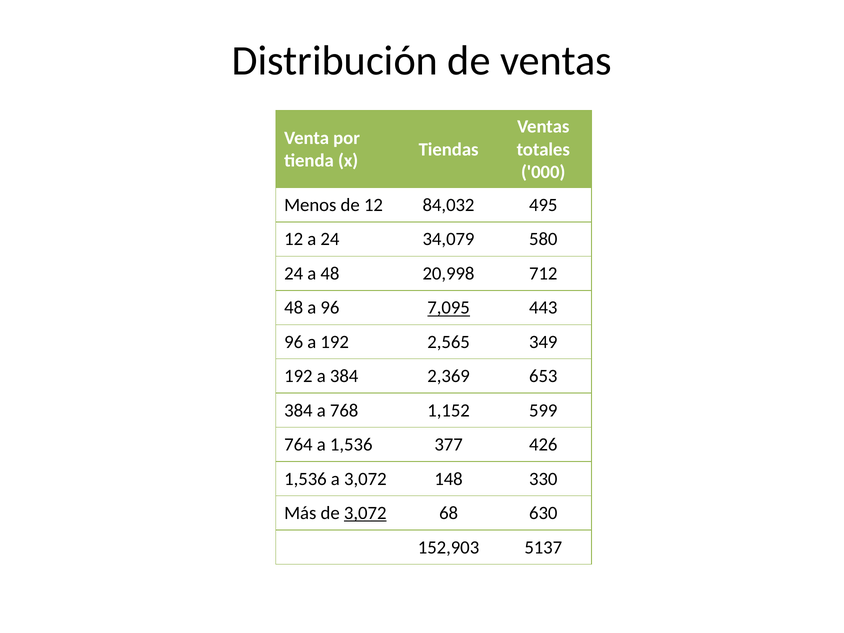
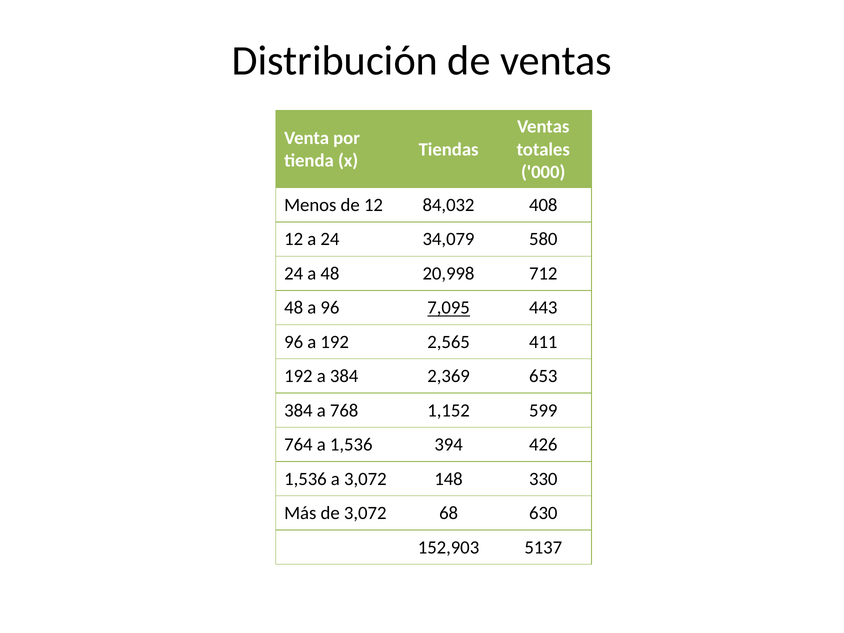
495: 495 -> 408 (543, 205)
349: 349 -> 411 (543, 342)
377: 377 -> 394 (449, 445)
3,072 underline: present -> none (365, 513)
